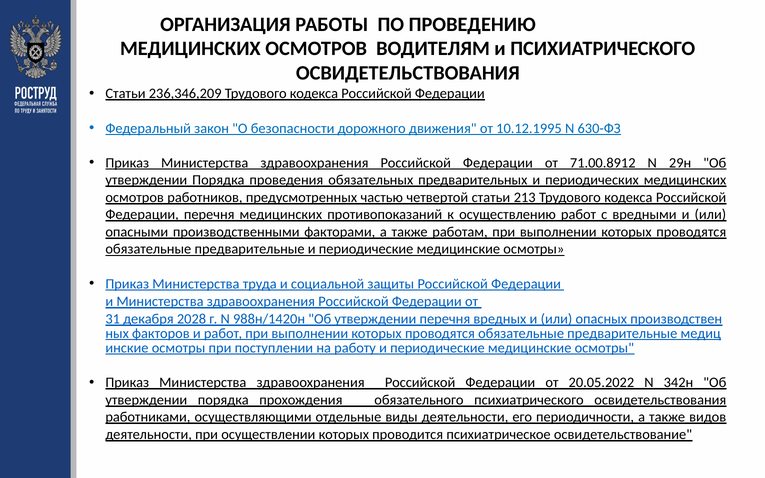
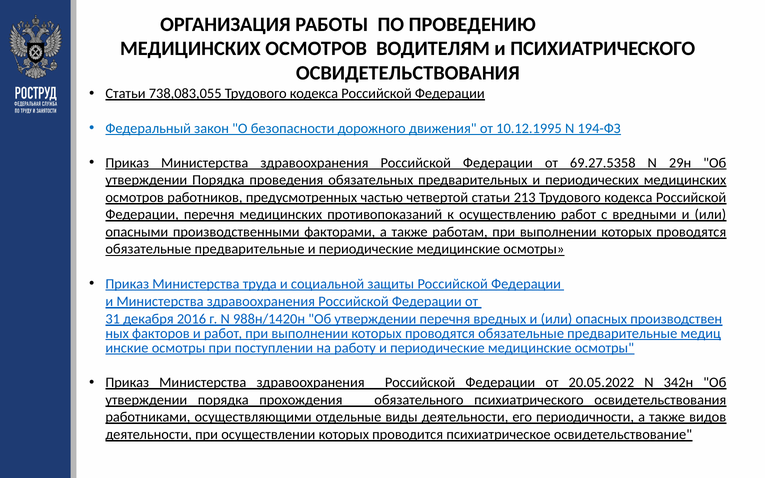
236,346,209: 236,346,209 -> 738,083,055 (185, 94)
630-ФЗ: 630-ФЗ -> 194-ФЗ (599, 128)
71.00.8912: 71.00.8912 -> 69.27.5358 (603, 163)
2028: 2028 -> 2016 (192, 319)
